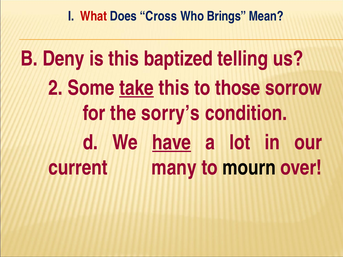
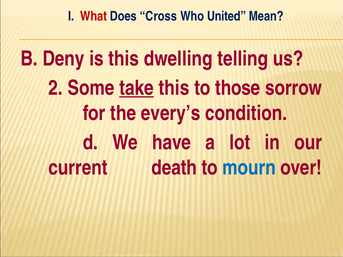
Brings: Brings -> United (227, 16)
baptized: baptized -> dwelling (178, 59)
sorry’s: sorry’s -> every’s (171, 113)
have underline: present -> none (172, 143)
many: many -> death (174, 168)
mourn colour: black -> blue (249, 168)
